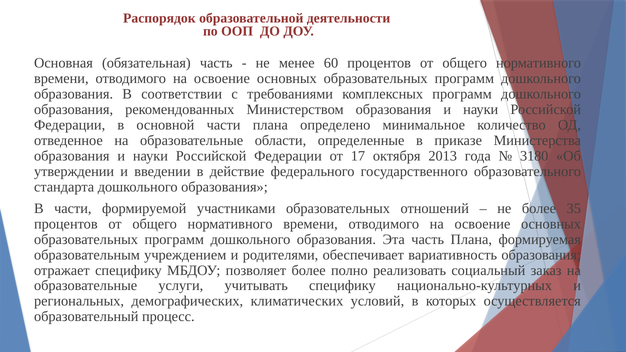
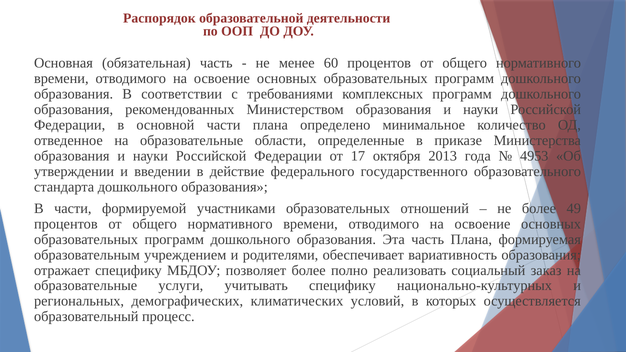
3180: 3180 -> 4953 (534, 156)
35: 35 -> 49 (574, 208)
